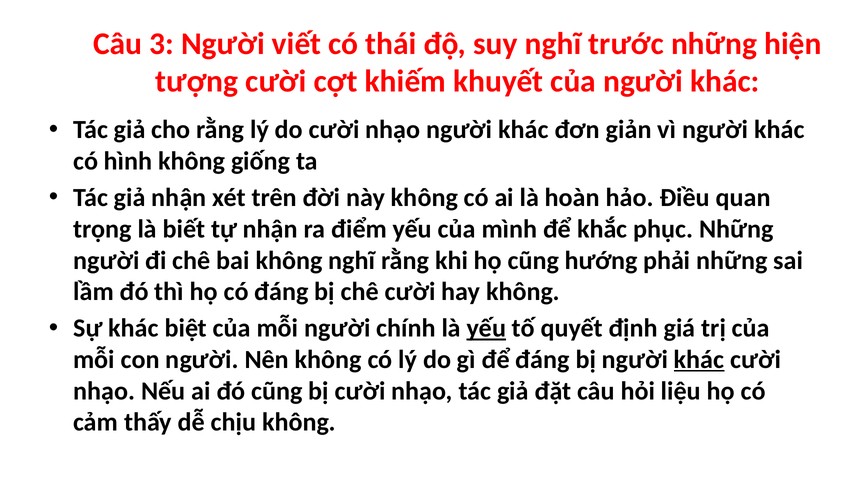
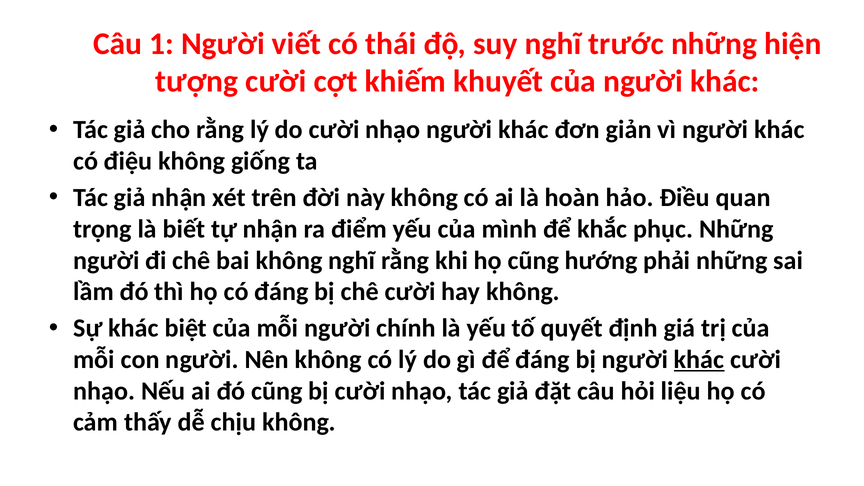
3: 3 -> 1 (162, 44)
hình: hình -> điệu (128, 161)
yếu underline: present -> none (486, 328)
